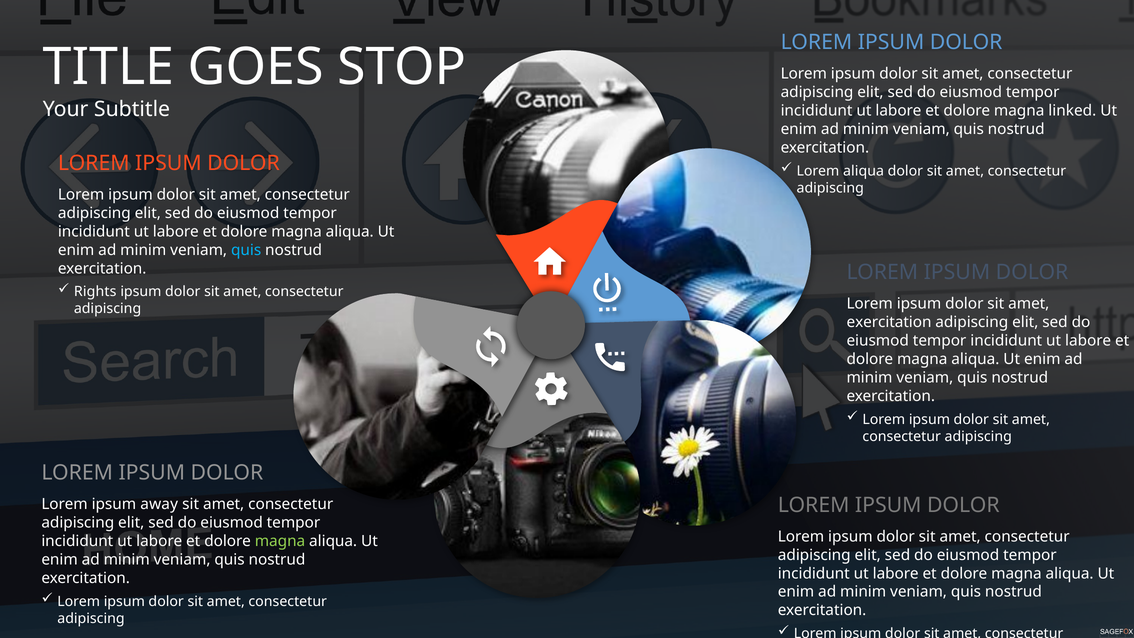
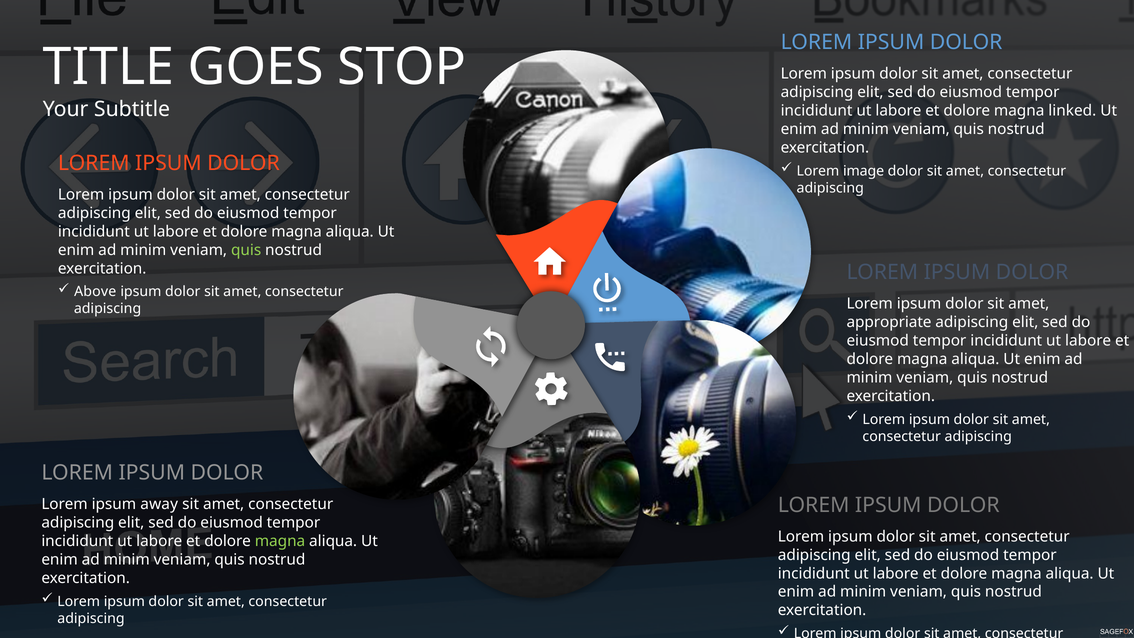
Lorem aliqua: aliqua -> image (864, 171)
quis colour: light blue -> light green (246, 250)
Rights: Rights -> Above (95, 292)
exercitation: exercitation -> appropriate (889, 322)
